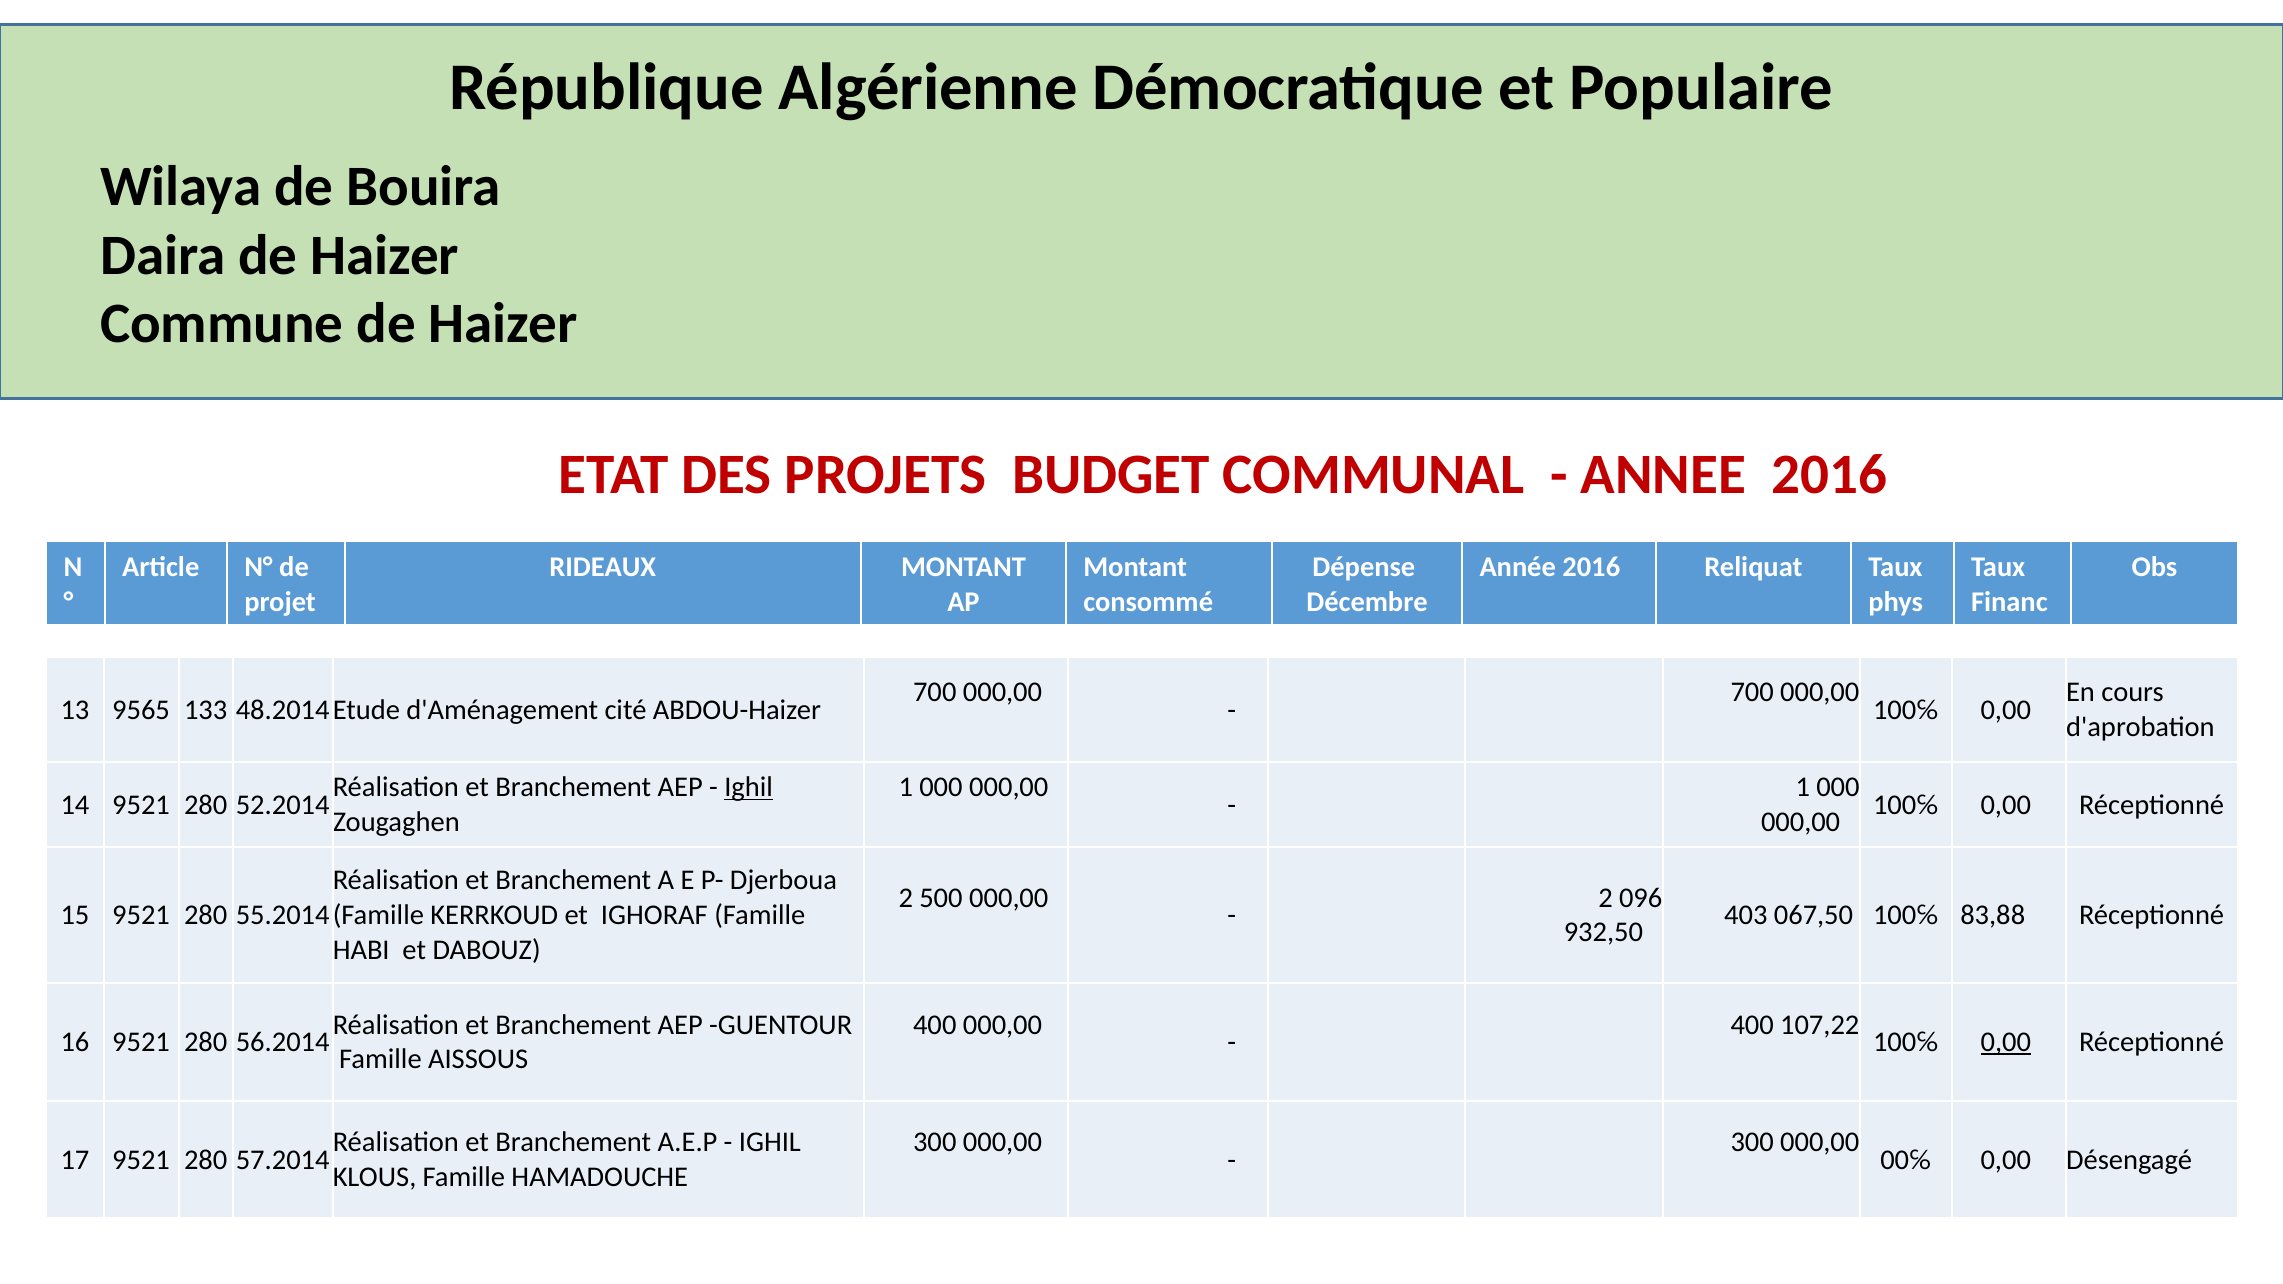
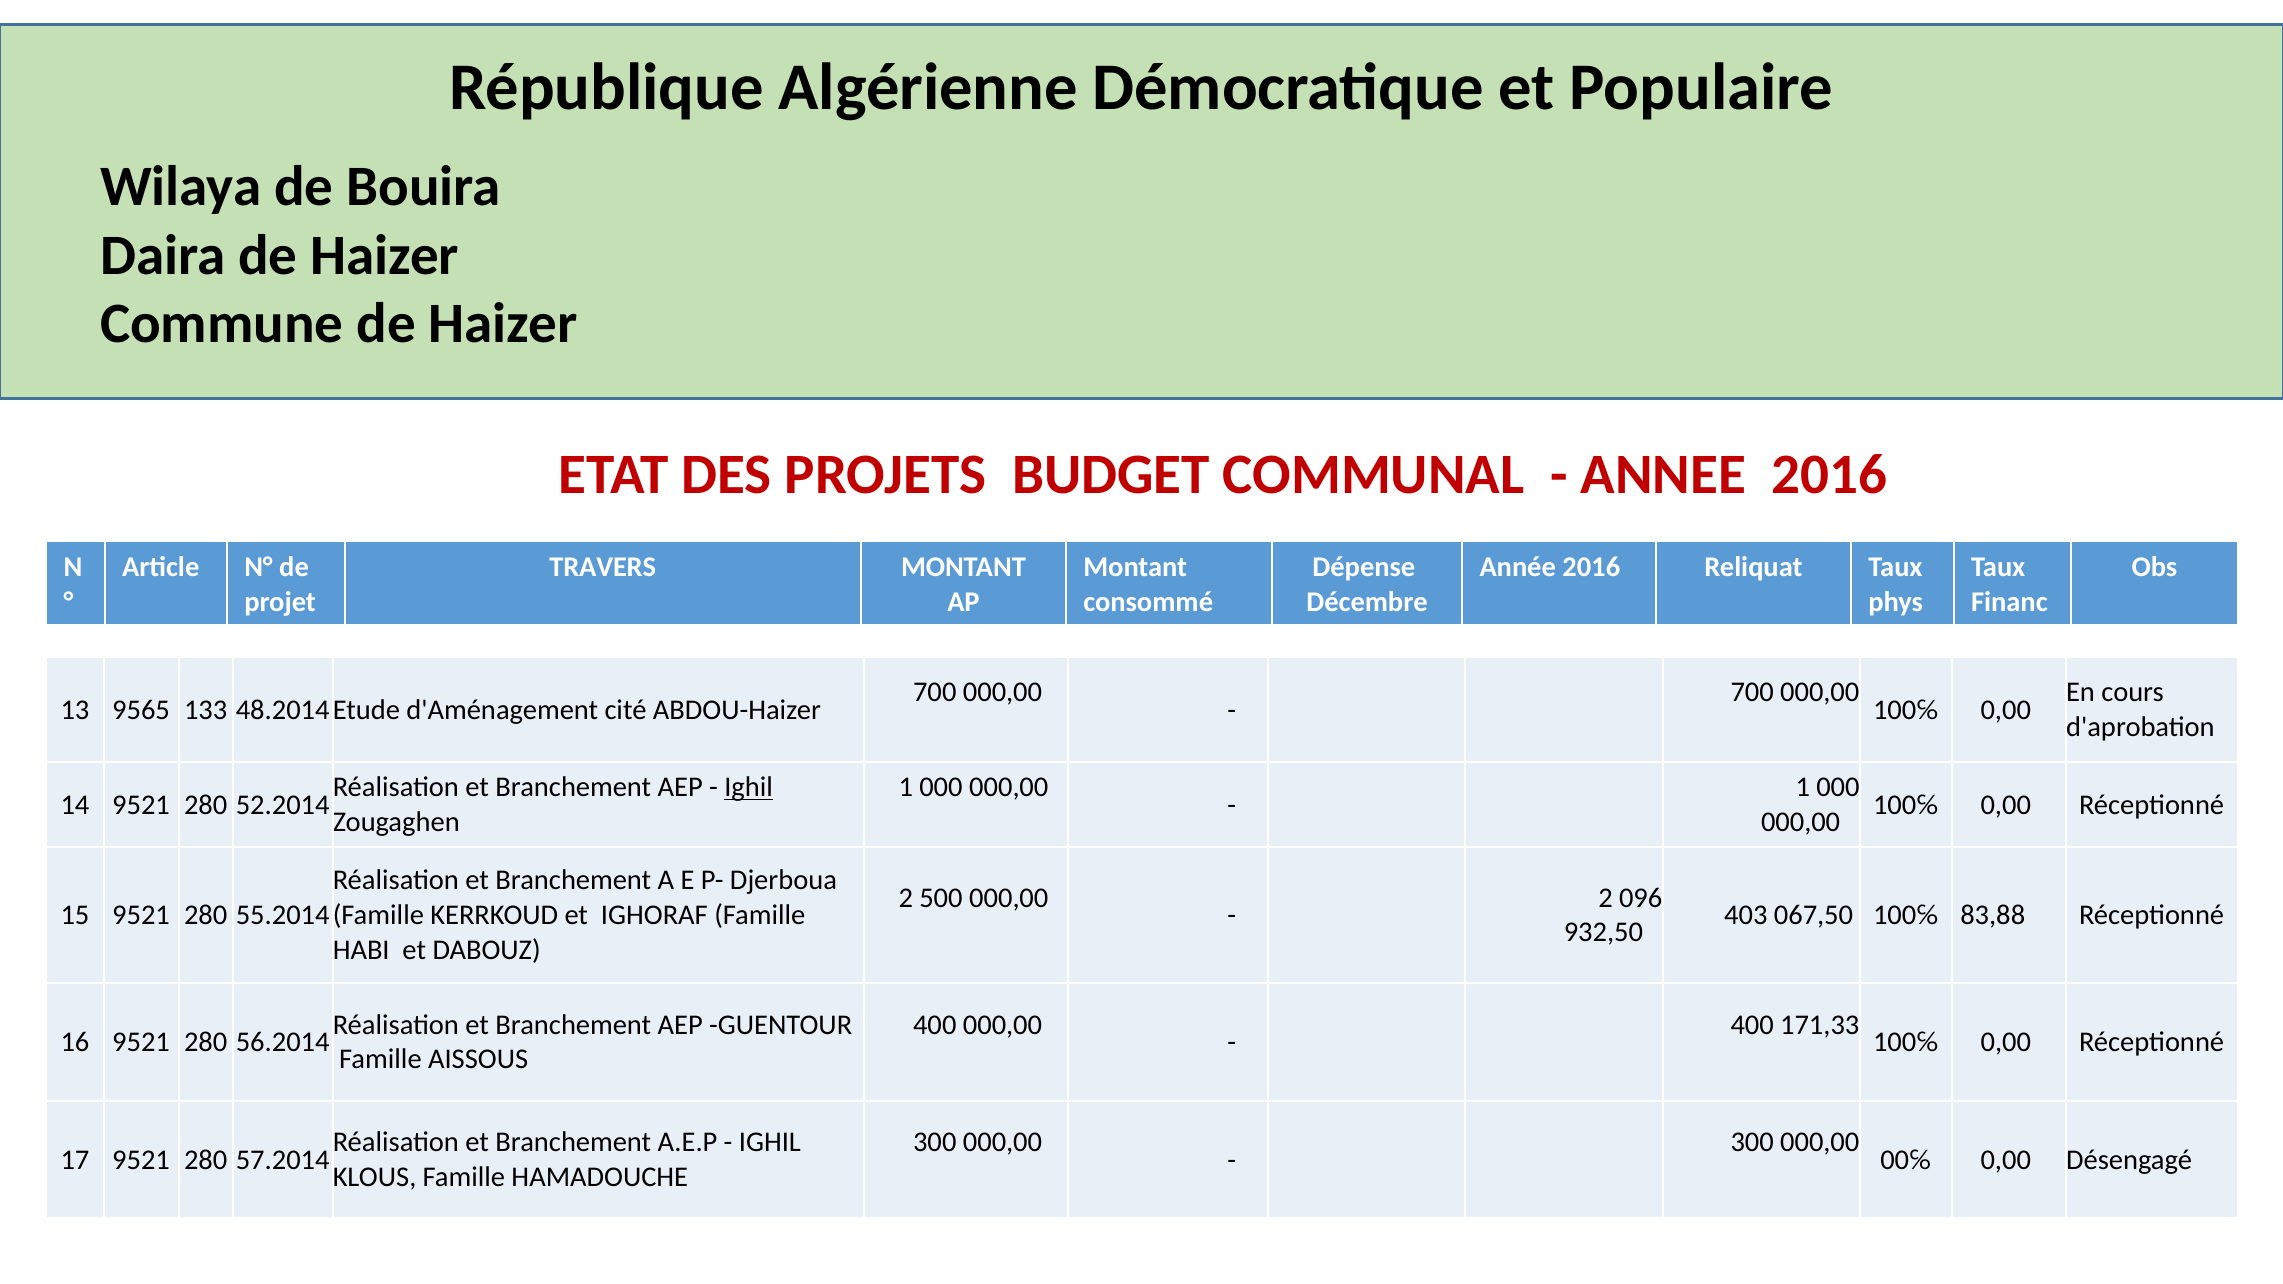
RIDEAUX: RIDEAUX -> TRAVERS (603, 568)
107,22: 107,22 -> 171,33 (1820, 1025)
0,00 underline: present -> none (2006, 1042)
